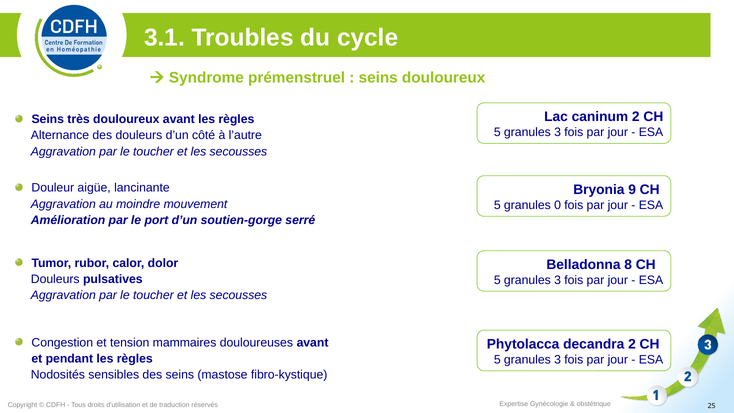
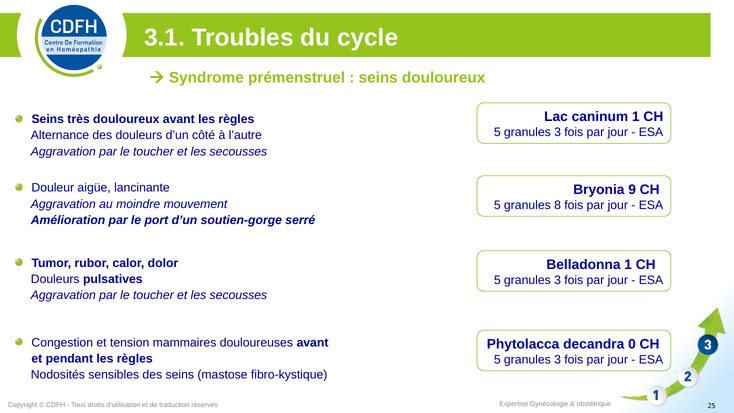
caninum 2: 2 -> 1 (636, 117)
0: 0 -> 8 (558, 205)
Belladonna 8: 8 -> 1 (628, 264)
decandra 2: 2 -> 0 (632, 344)
